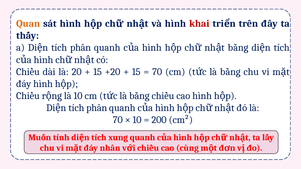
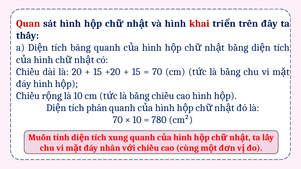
Quan colour: orange -> red (28, 24)
phần: phần -> bằng (80, 48)
200: 200 -> 780 (159, 120)
